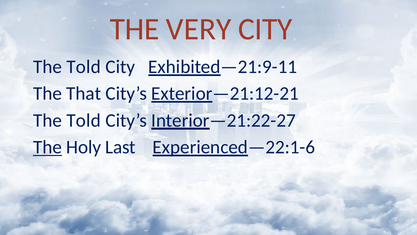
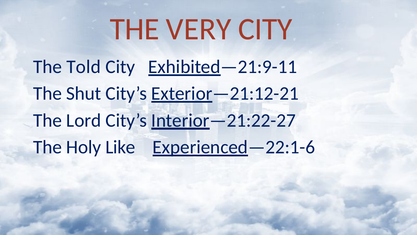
That: That -> Shut (84, 94)
Told: Told -> Lord (84, 120)
The underline: present -> none (48, 147)
Last: Last -> Like (120, 147)
